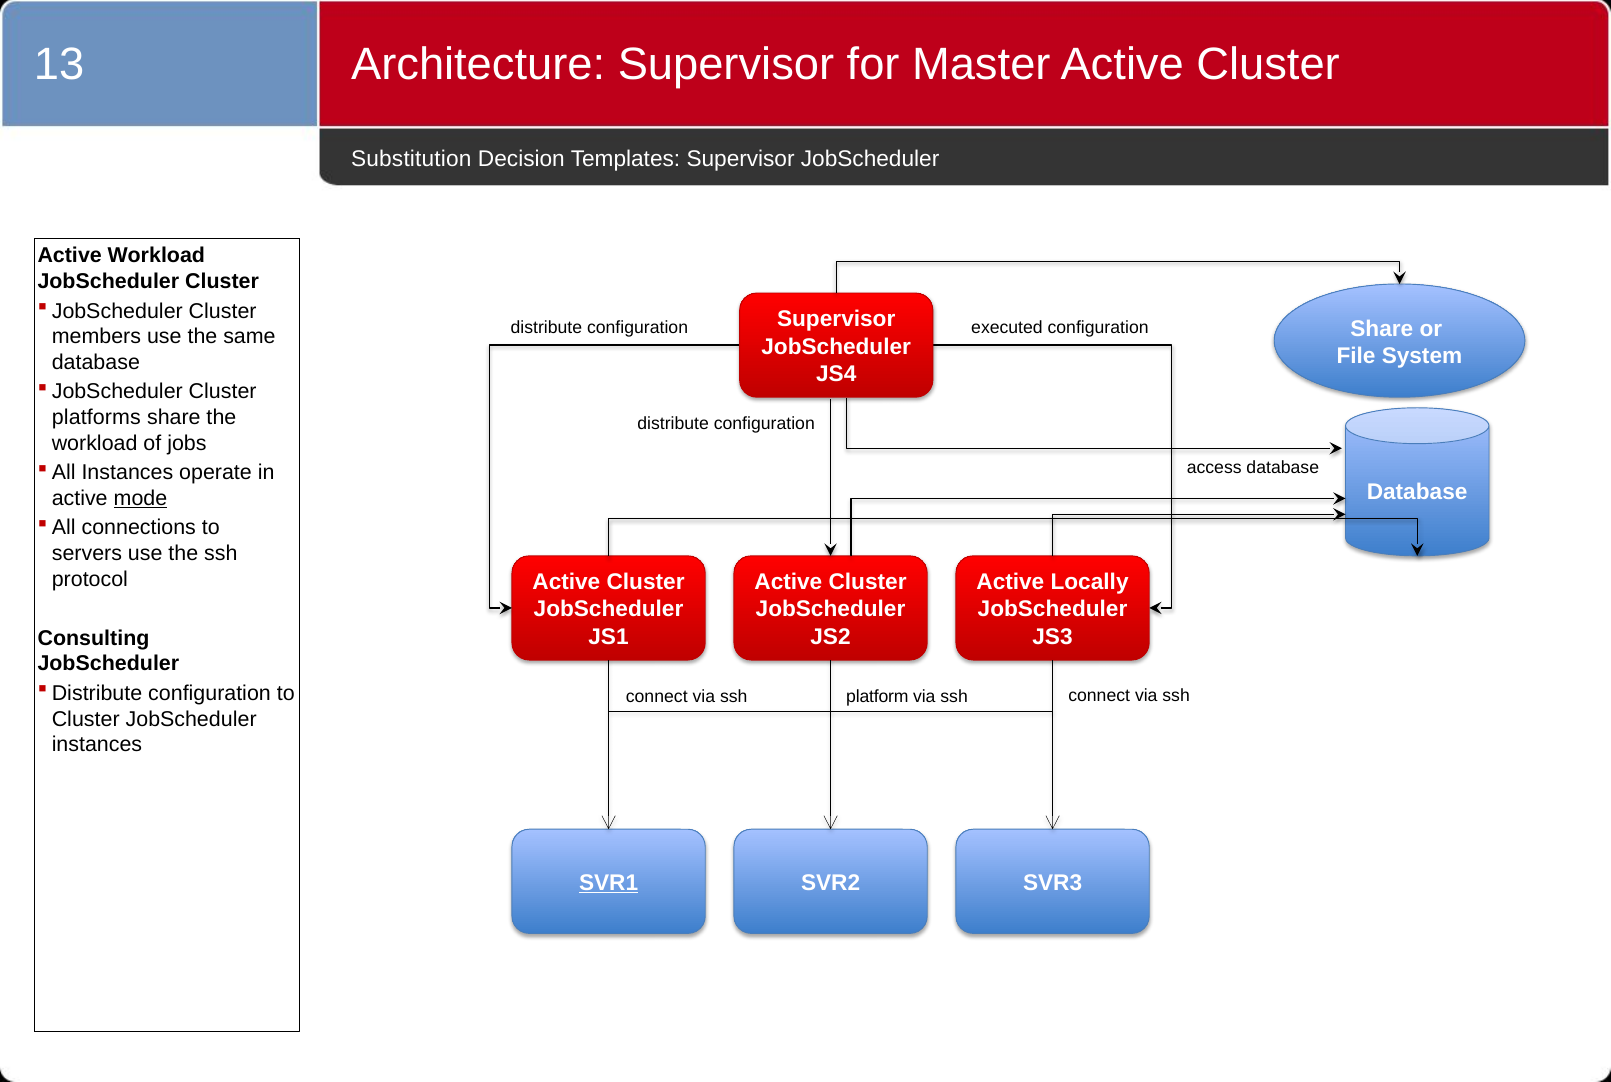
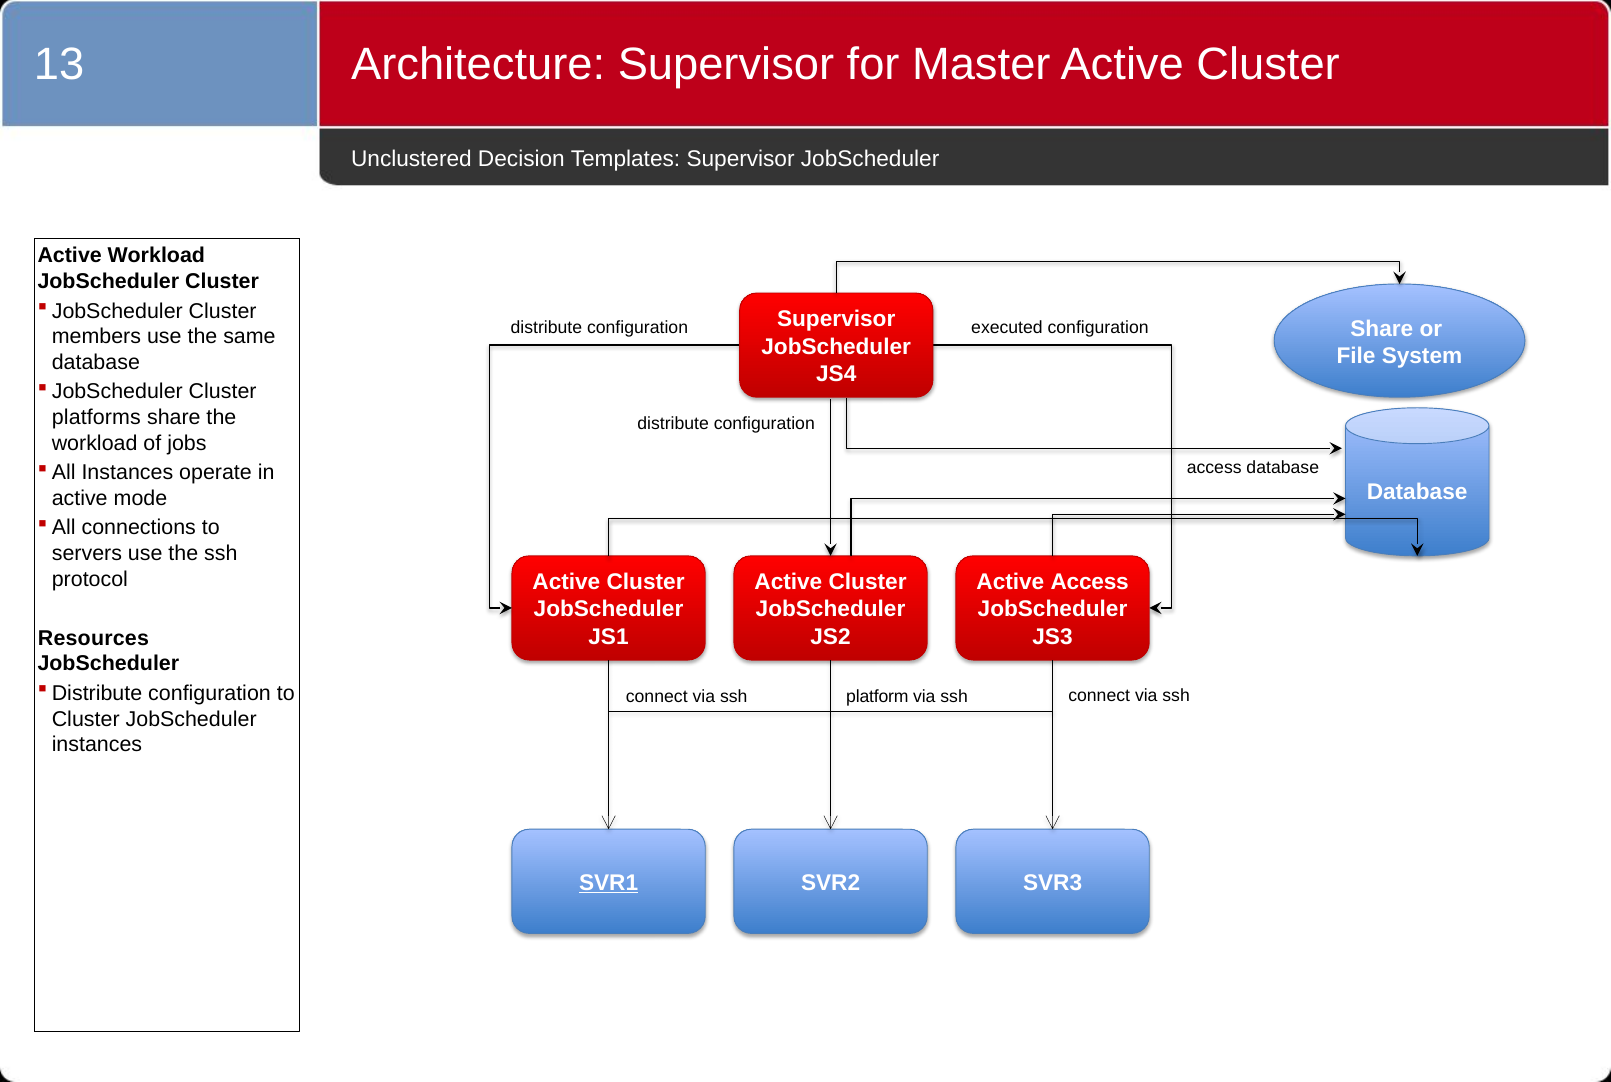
Substitution: Substitution -> Unclustered (411, 159)
mode underline: present -> none (140, 498)
Active Locally: Locally -> Access (1090, 582)
Consulting: Consulting -> Resources (93, 638)
